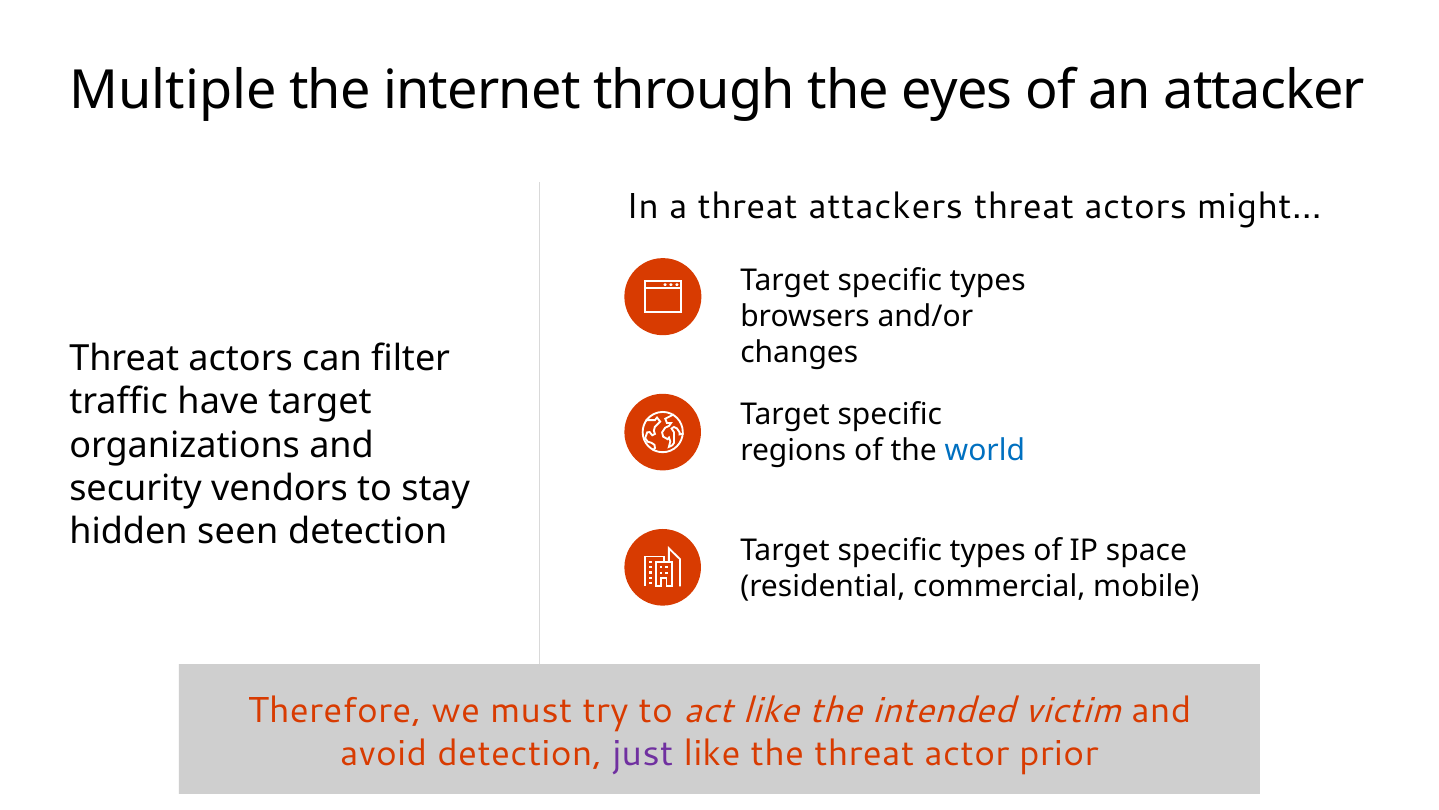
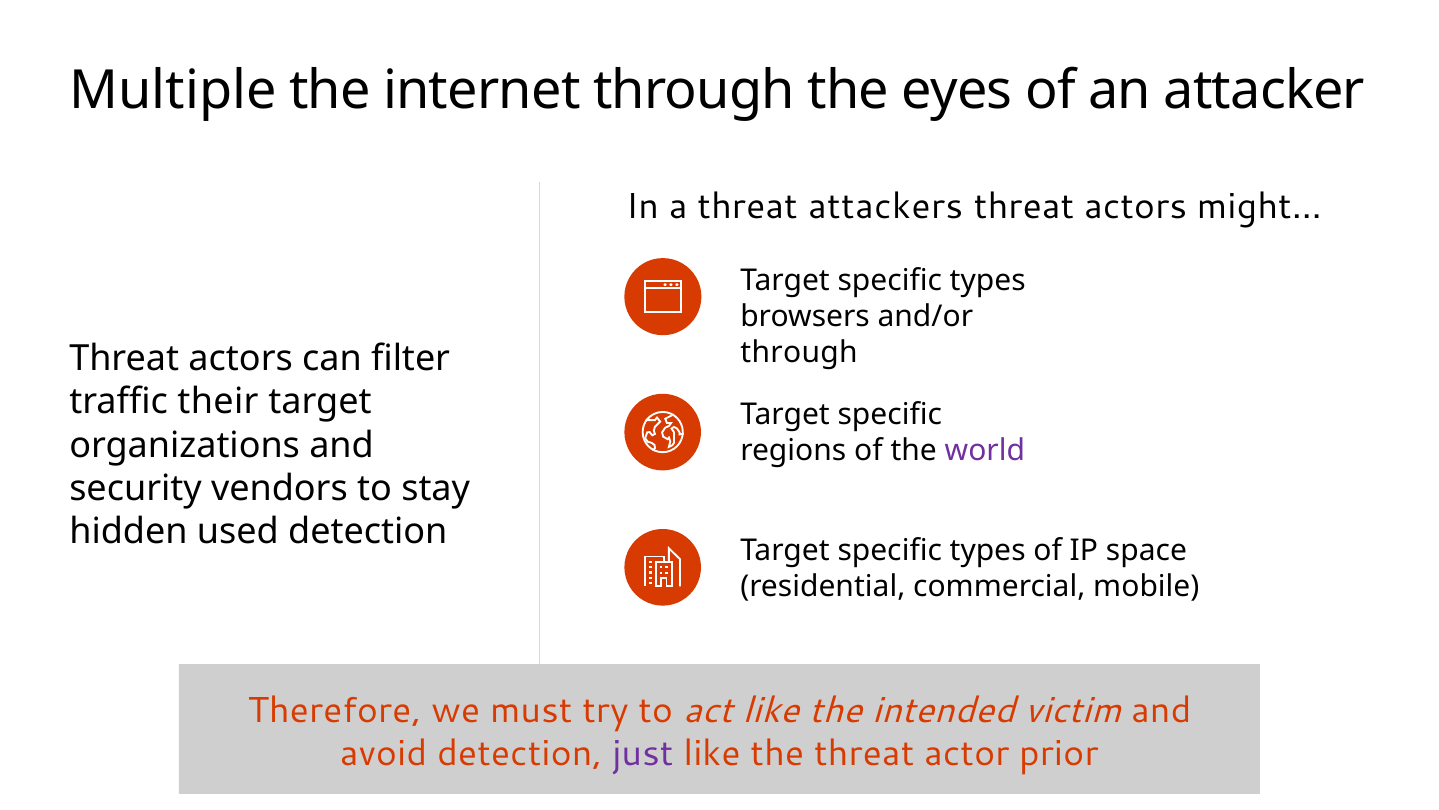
changes: changes -> through (799, 352)
have: have -> their (218, 402)
world colour: blue -> purple (985, 450)
seen: seen -> used (238, 531)
